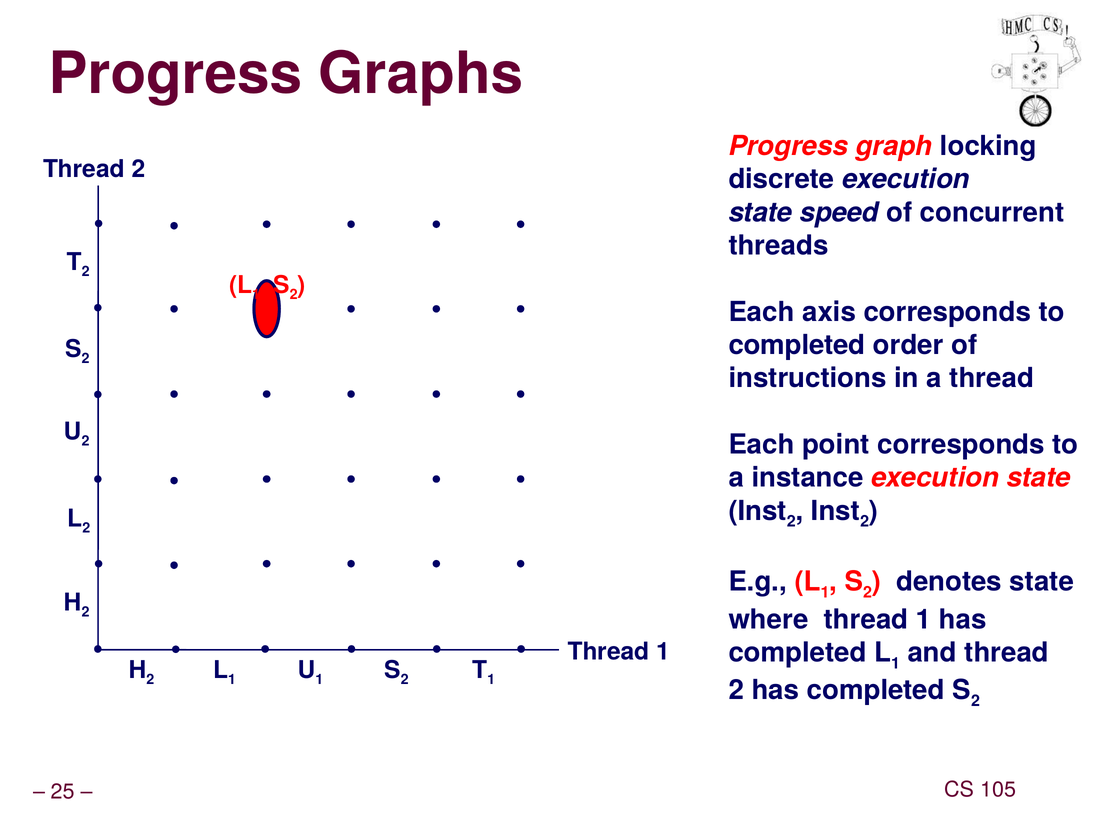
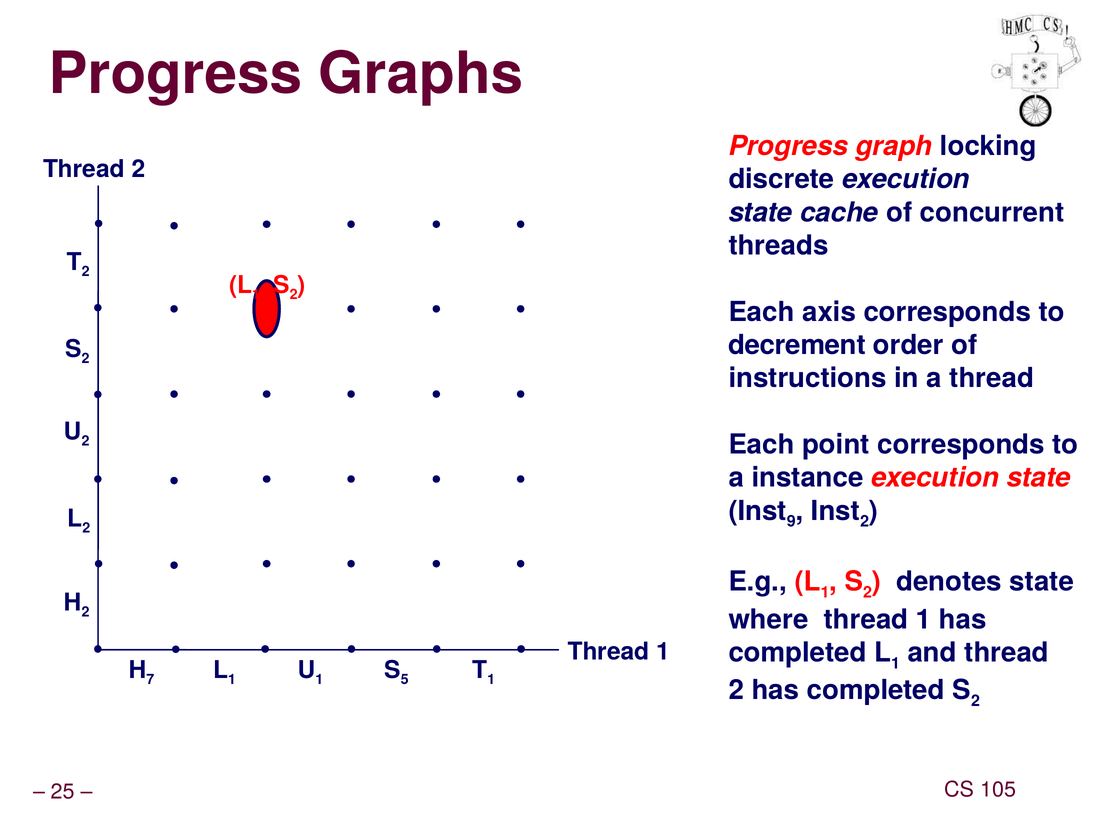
speed: speed -> cache (839, 213)
completed: completed -> decrement (797, 345)
2: 2 -> 9 (791, 522)
2: 2 -> 7 (150, 680)
2: 2 -> 5 (405, 680)
